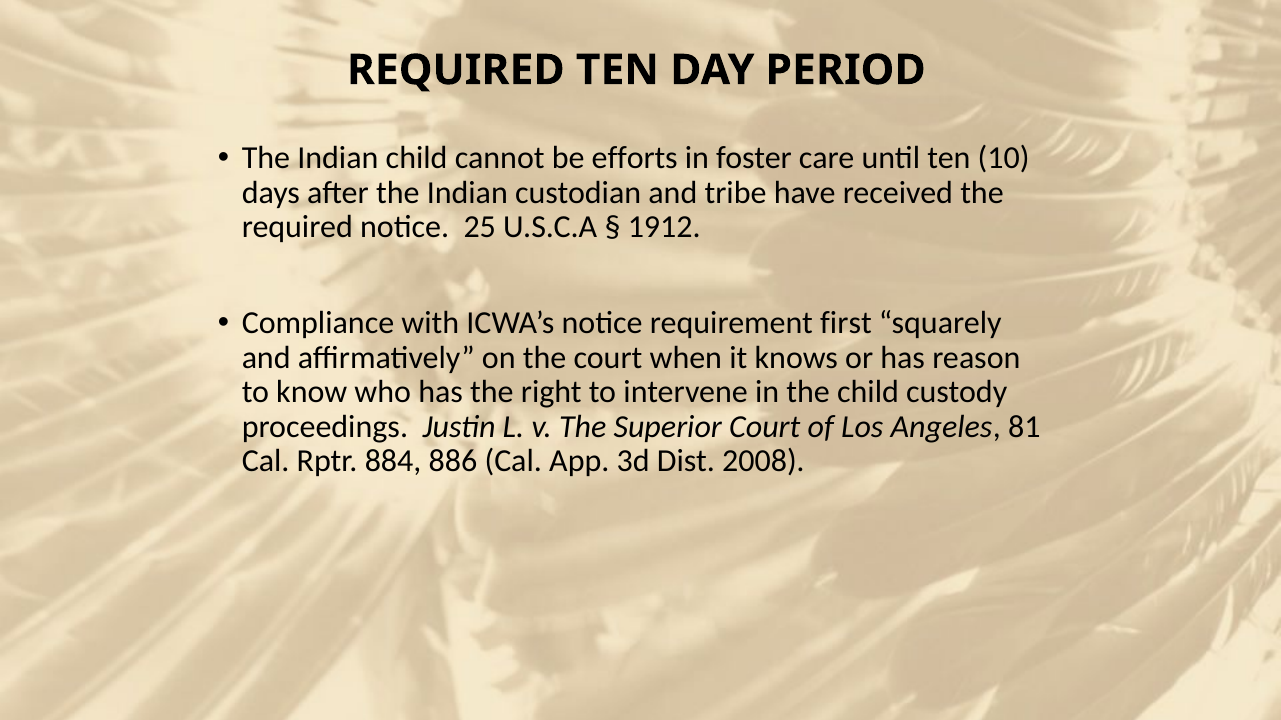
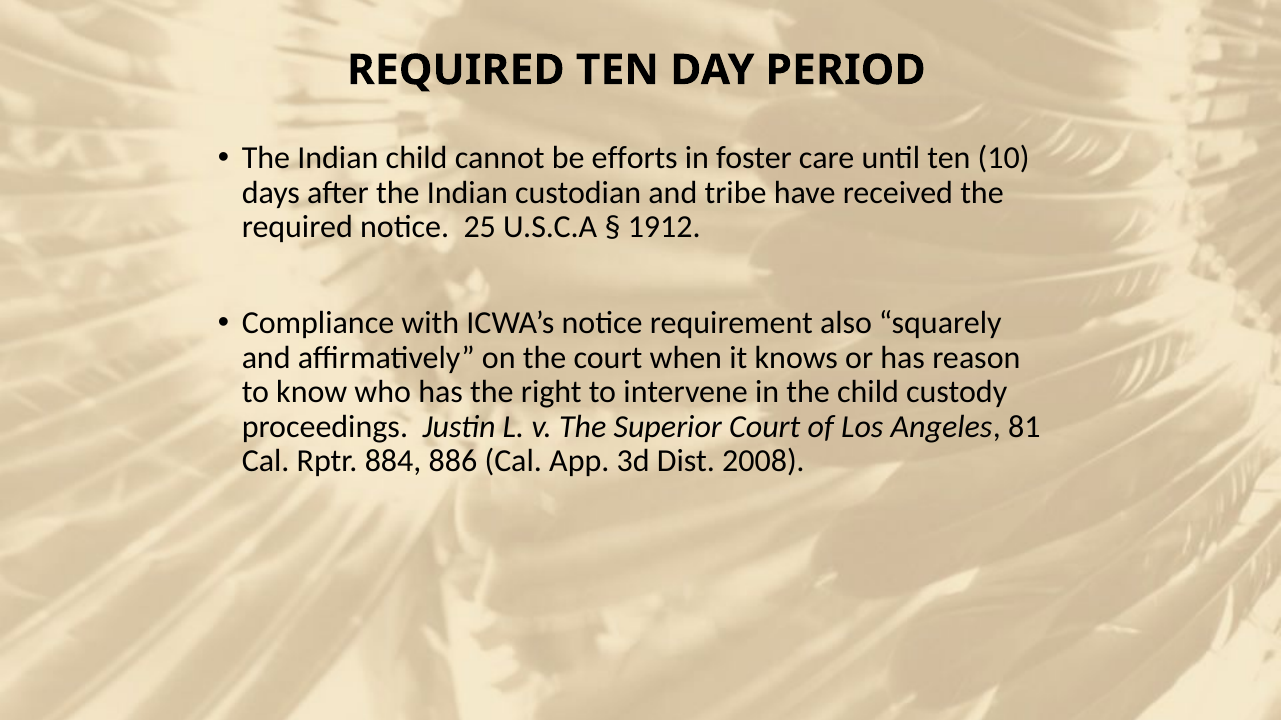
first: first -> also (846, 323)
